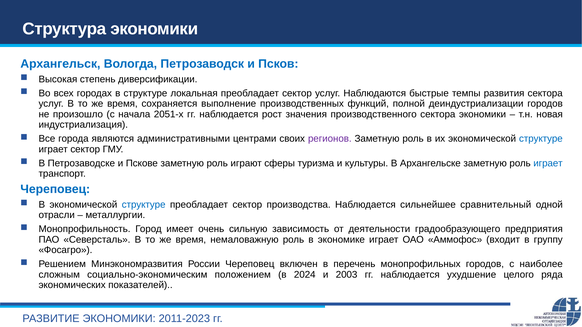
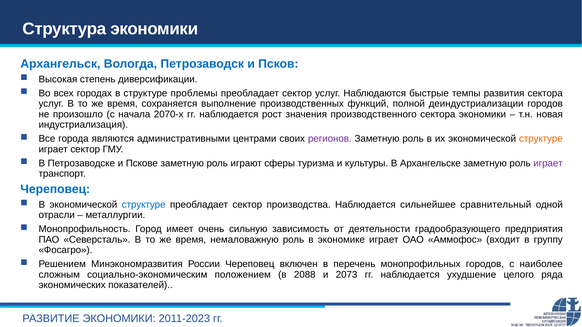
локальная: локальная -> проблемы (194, 93)
2051-х: 2051-х -> 2070-х (169, 114)
структуре colour: blue -> orange (541, 139)
играет colour: blue -> purple (548, 163)
2024: 2024 -> 2088 (305, 275)
2003: 2003 -> 2073 (347, 275)
